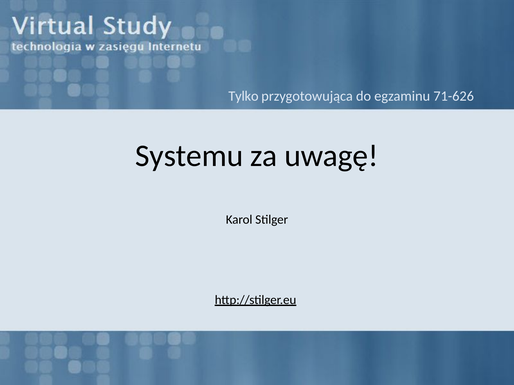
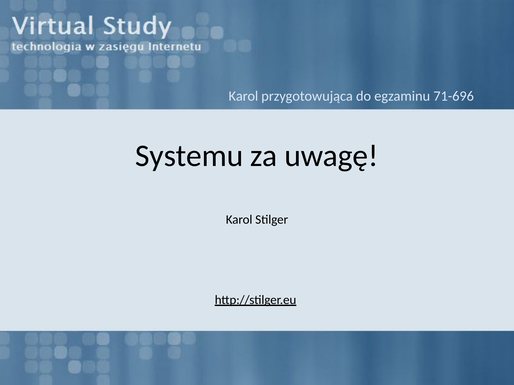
Tylko: Tylko -> Karol (243, 96)
71-626: 71-626 -> 71-696 (454, 96)
